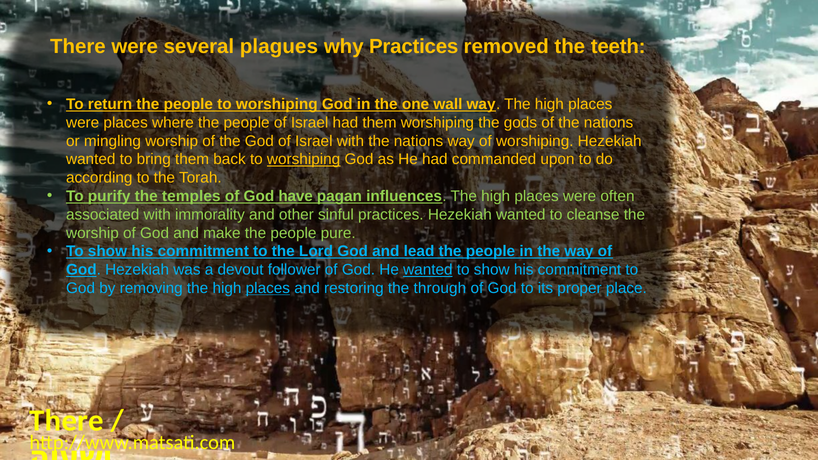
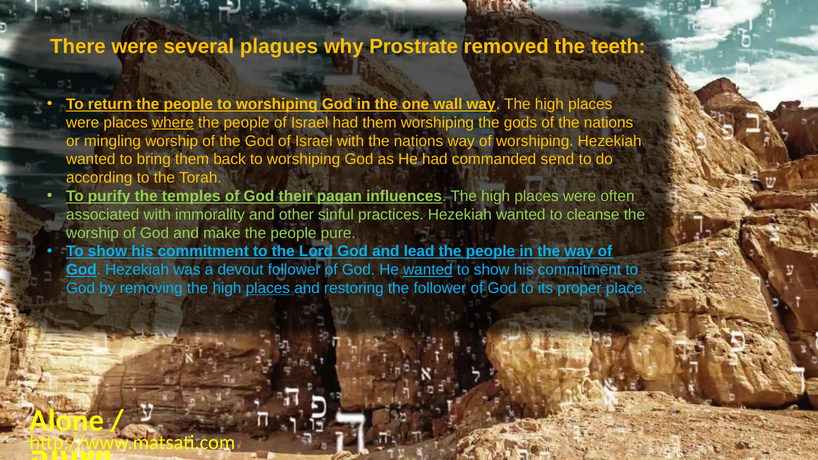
why Practices: Practices -> Prostrate (414, 46)
where underline: none -> present (173, 123)
worshiping underline: present -> none (304, 159)
upon: upon -> send (557, 159)
have: have -> their (295, 196)
the through: through -> follower (440, 288)
There: There -> Alone (67, 421)
